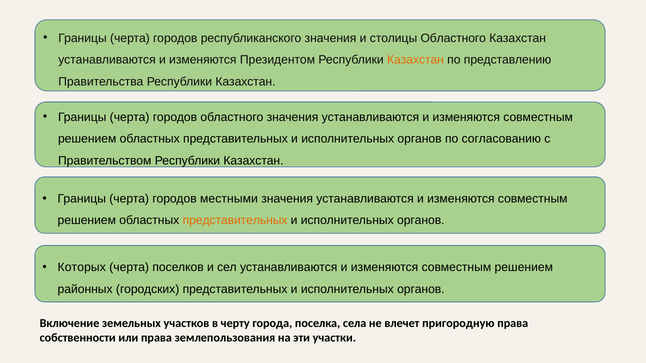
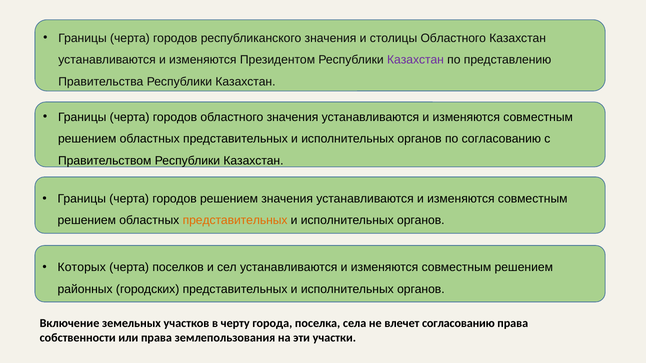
Казахстан colour: orange -> purple (416, 60)
городов местными: местными -> решением (229, 199)
влечет пригородную: пригородную -> согласованию (458, 323)
